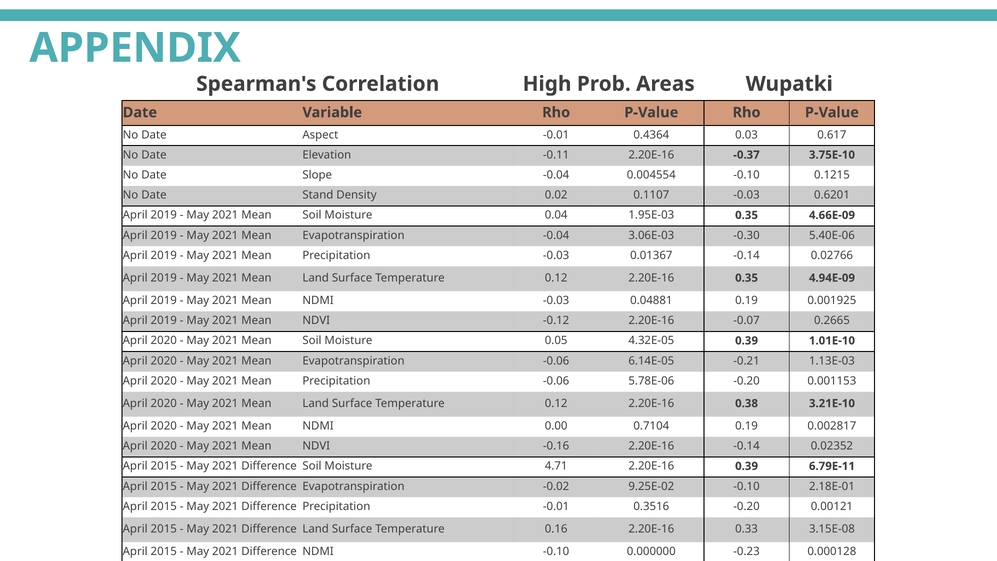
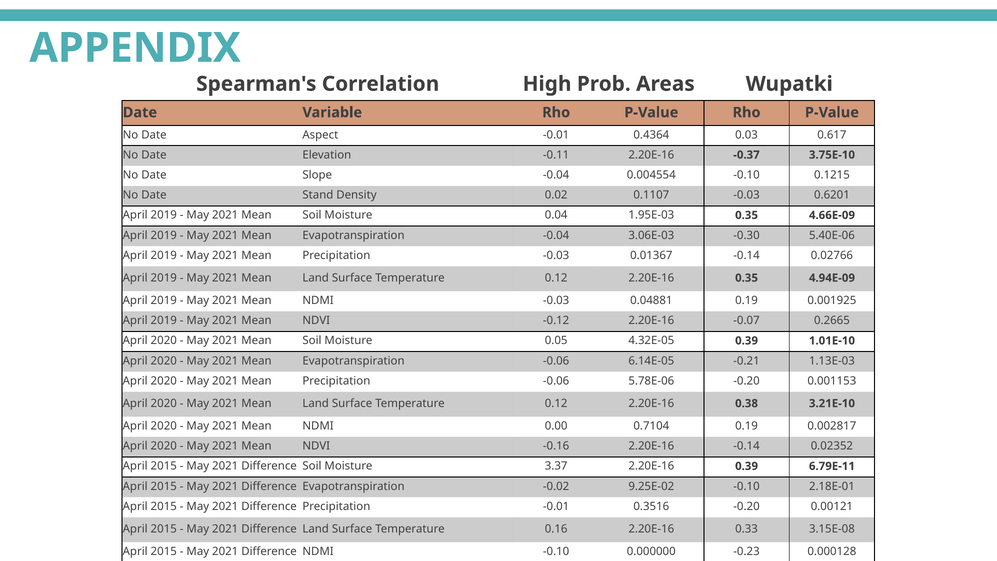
4.71: 4.71 -> 3.37 (556, 466)
